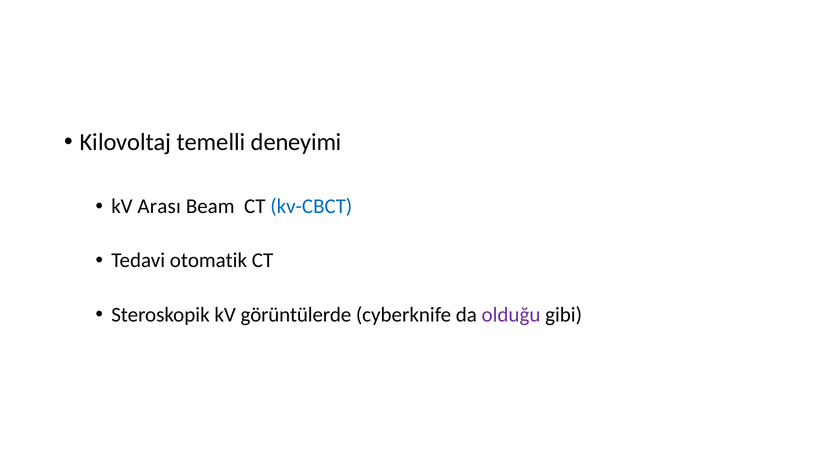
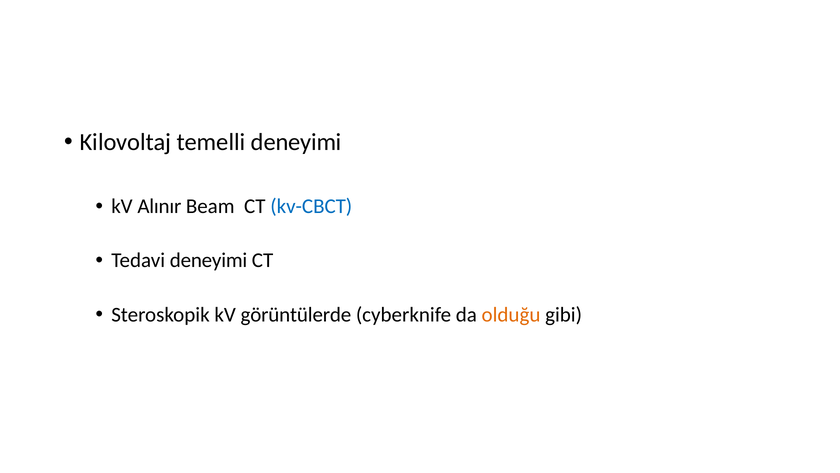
Arası: Arası -> Alınır (159, 206)
Tedavi otomatik: otomatik -> deneyimi (209, 260)
olduğu colour: purple -> orange (511, 314)
